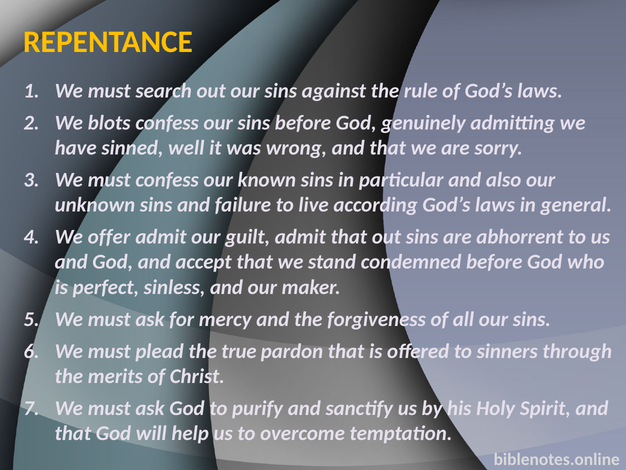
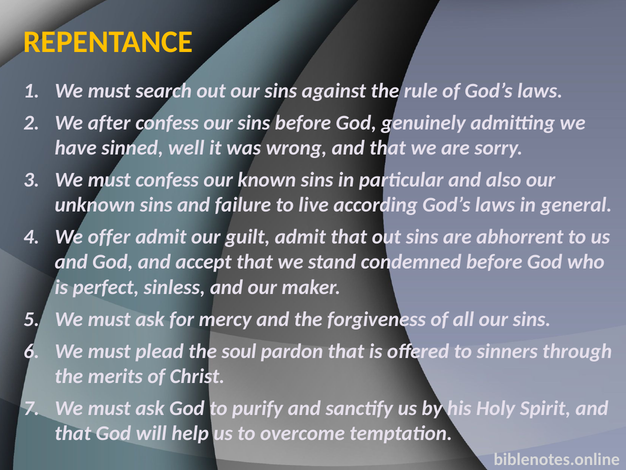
blots: blots -> after (109, 123)
true: true -> soul (239, 351)
